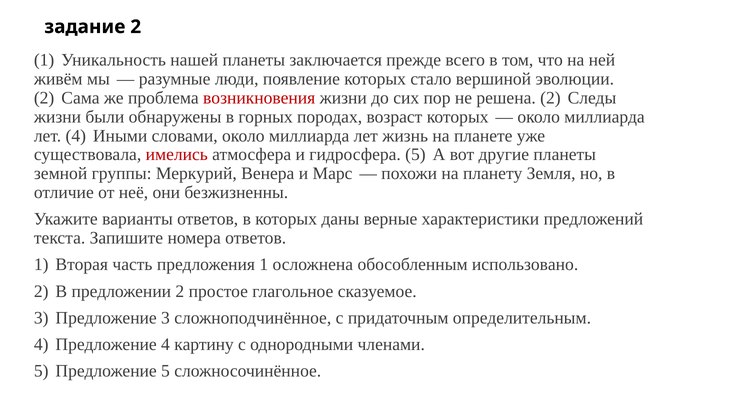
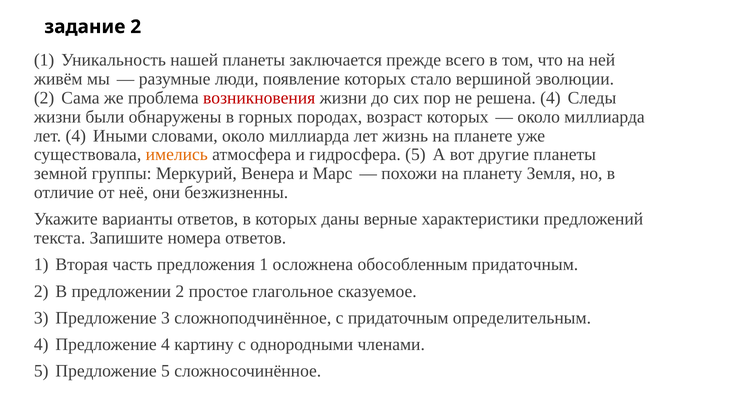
решена 2: 2 -> 4 (550, 98)
имелись colour: red -> orange (177, 155)
обособленным использовано: использовано -> придаточным (525, 265)
